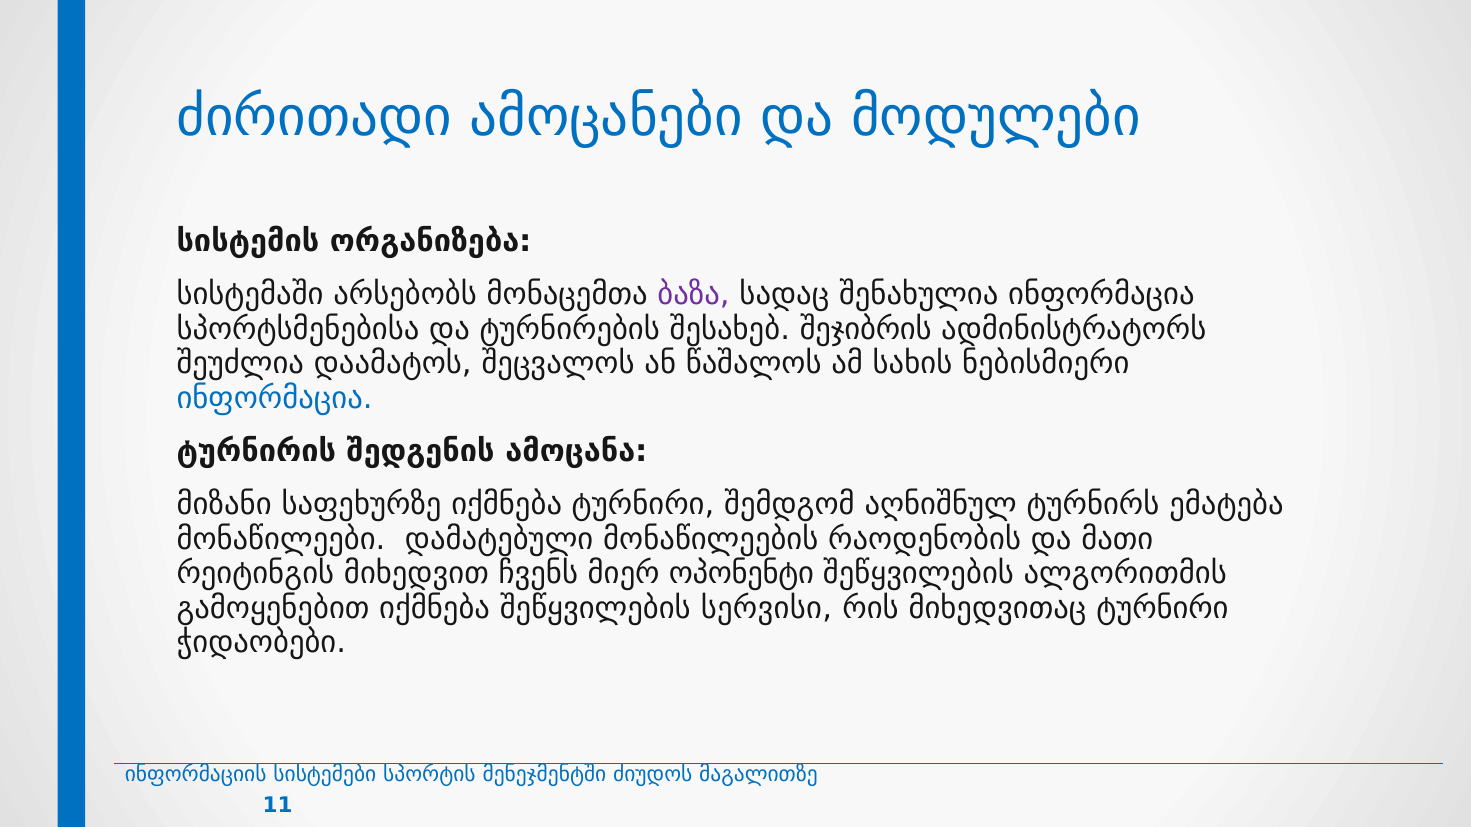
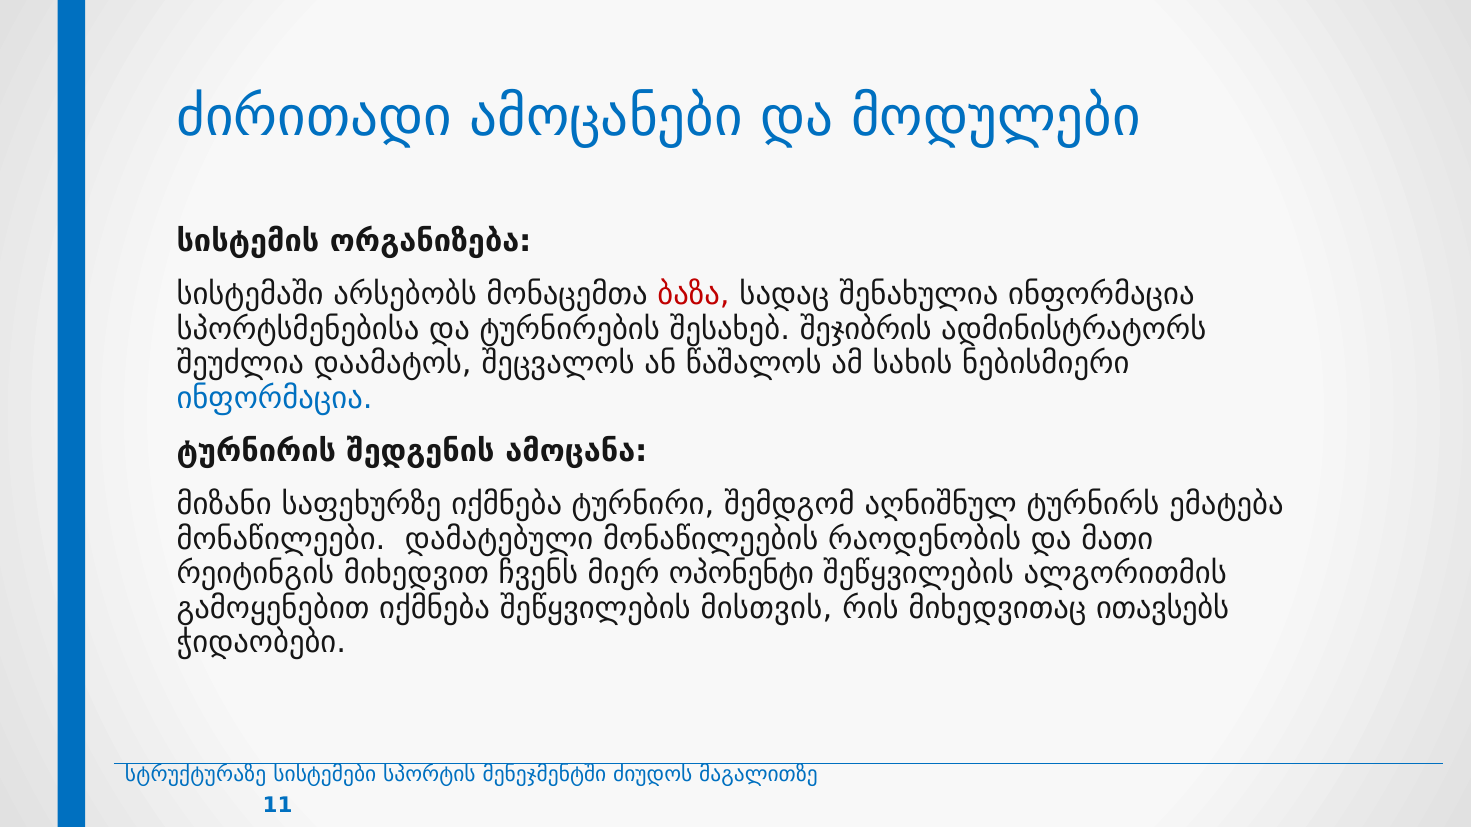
ბაზა colour: purple -> red (694, 295)
სერვისი: სერვისი -> მისთვის (766, 608)
მიხედვითაც ტურნირი: ტურნირი -> ითავსებს (1163, 608)
ინფორმაციის: ინფორმაციის -> სტრუქტურაზე (196, 775)
